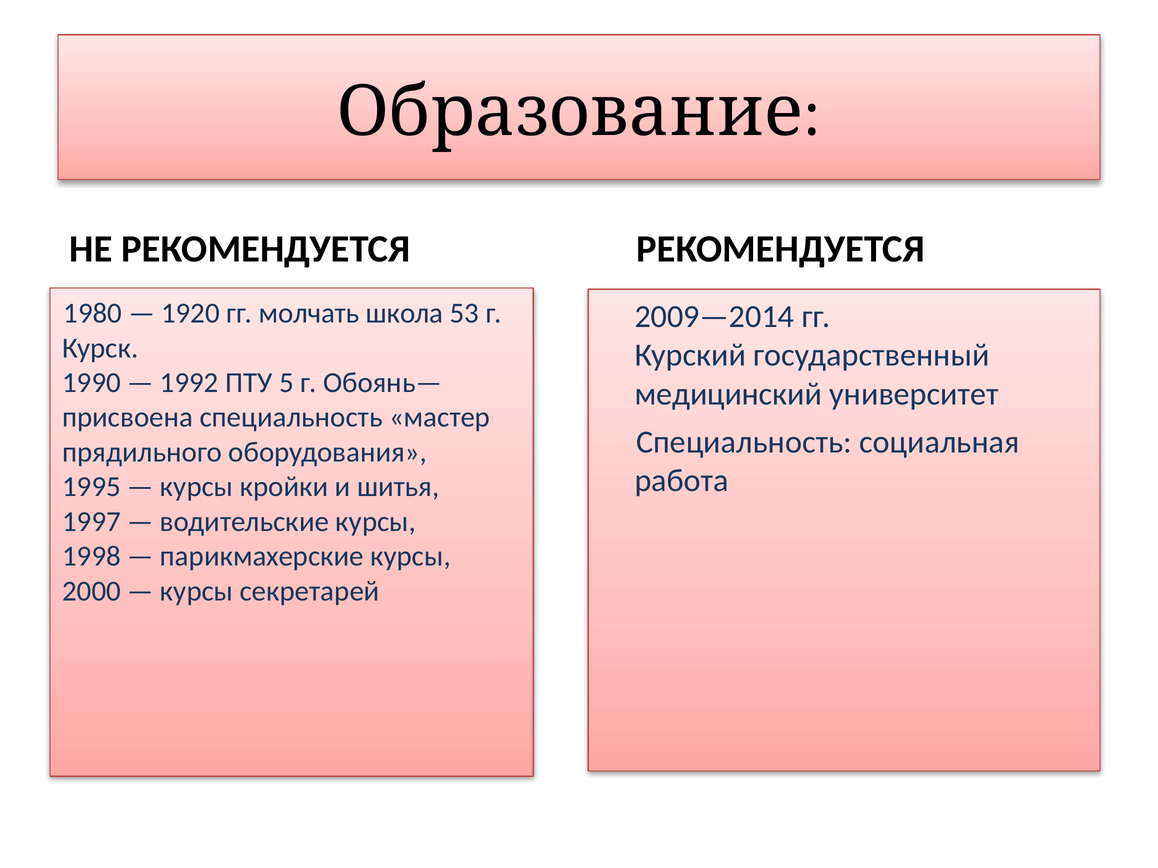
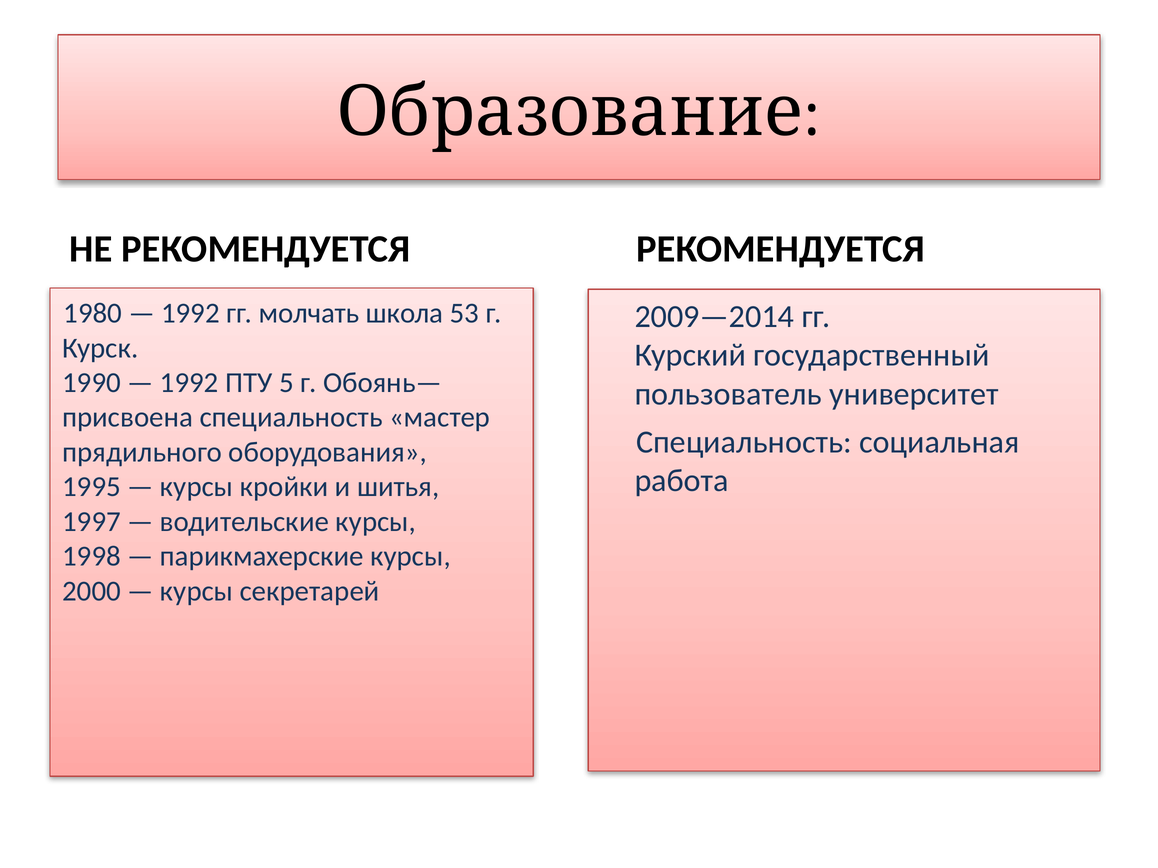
1920: 1920 -> 1992 (190, 313)
медицинский: медицинский -> пользователь (728, 394)
